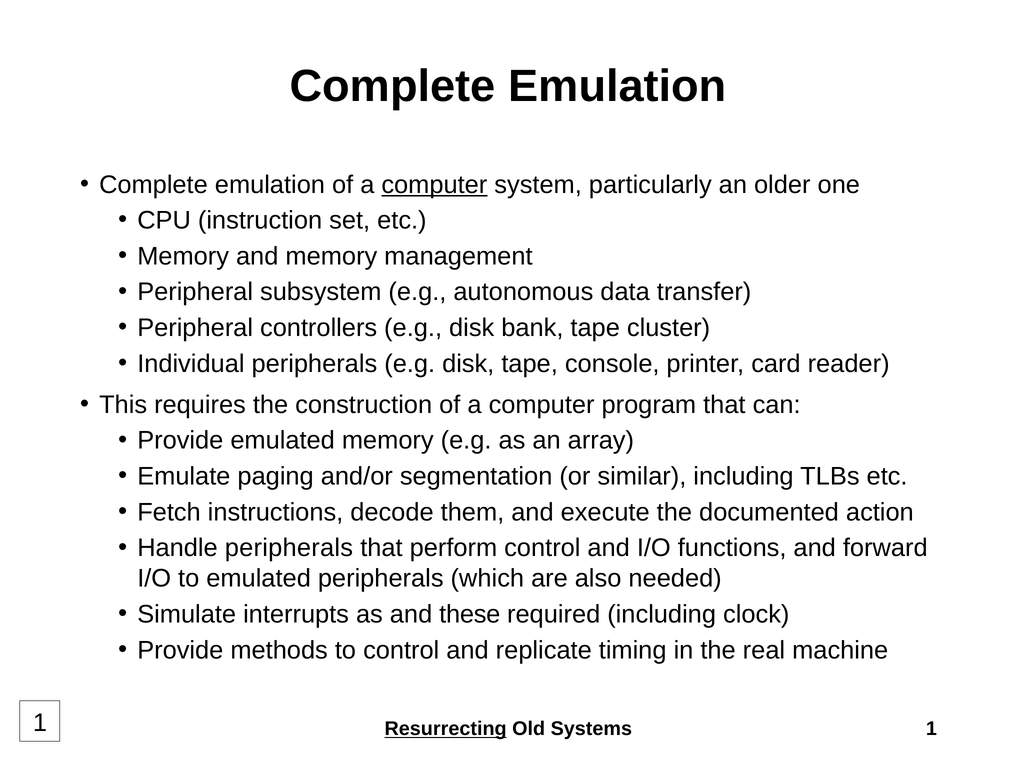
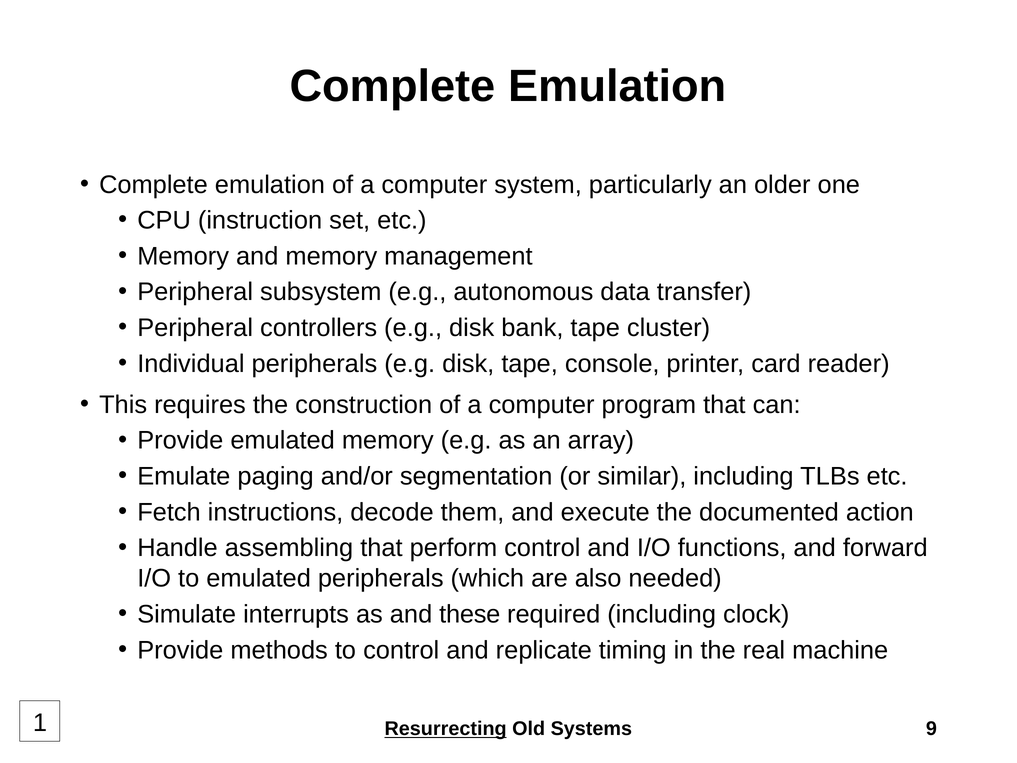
computer underline: present -> none (434, 185)
Handle peripherals: peripherals -> assembling (289, 548)
Systems 1: 1 -> 9 (931, 729)
